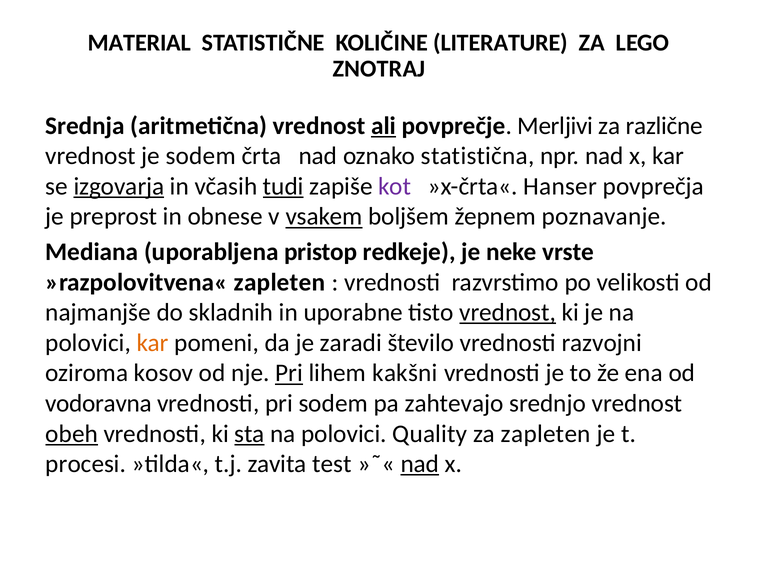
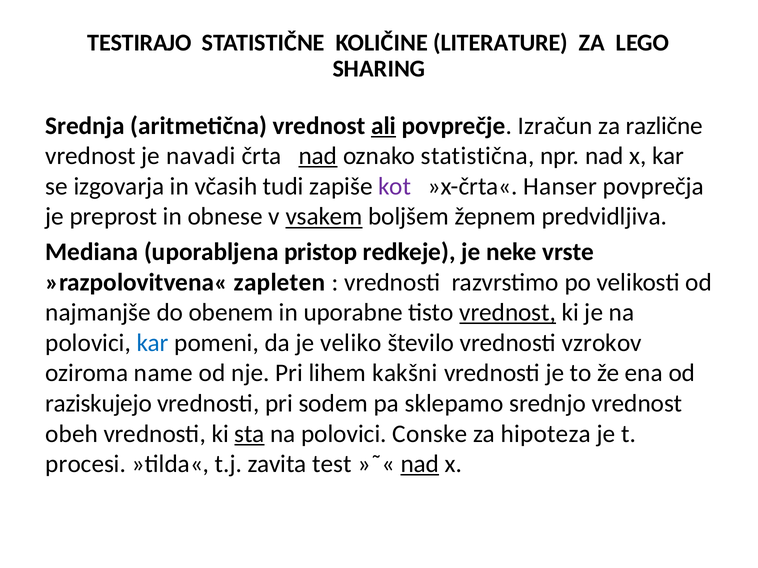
MATERIAL: MATERIAL -> TESTIRAJO (139, 43)
ZNOTRAJ: ZNOTRAJ -> SHARING (379, 69)
Merljivi: Merljivi -> Izračun (555, 126)
je sodem: sodem -> navadi (201, 156)
nad underline: none -> present (318, 156)
izgovarja underline: present -> none (119, 187)
tudi underline: present -> none (283, 187)
poznavanje: poznavanje -> predvidljiva (604, 217)
skladnih: skladnih -> obenem (231, 313)
kar colour: orange -> blue (153, 343)
zaradi: zaradi -> veliko (351, 343)
razvojni: razvojni -> vzrokov (602, 343)
kosov: kosov -> name (163, 373)
Pri underline: present -> none (289, 373)
vodoravna: vodoravna -> raziskujejo (99, 404)
zahtevajo: zahtevajo -> sklepamo (454, 404)
obeh underline: present -> none (72, 434)
Quality: Quality -> Conske (430, 434)
za zapleten: zapleten -> hipoteza (546, 434)
